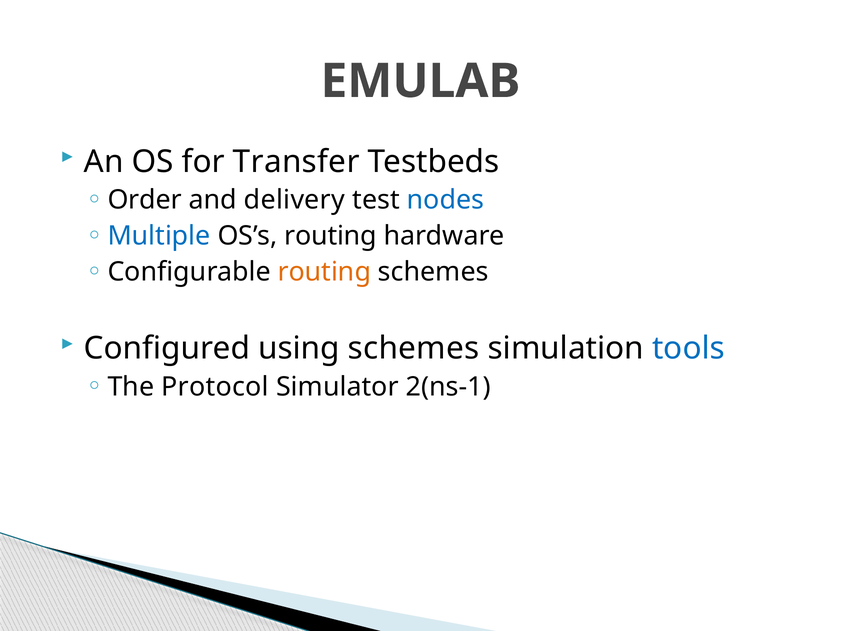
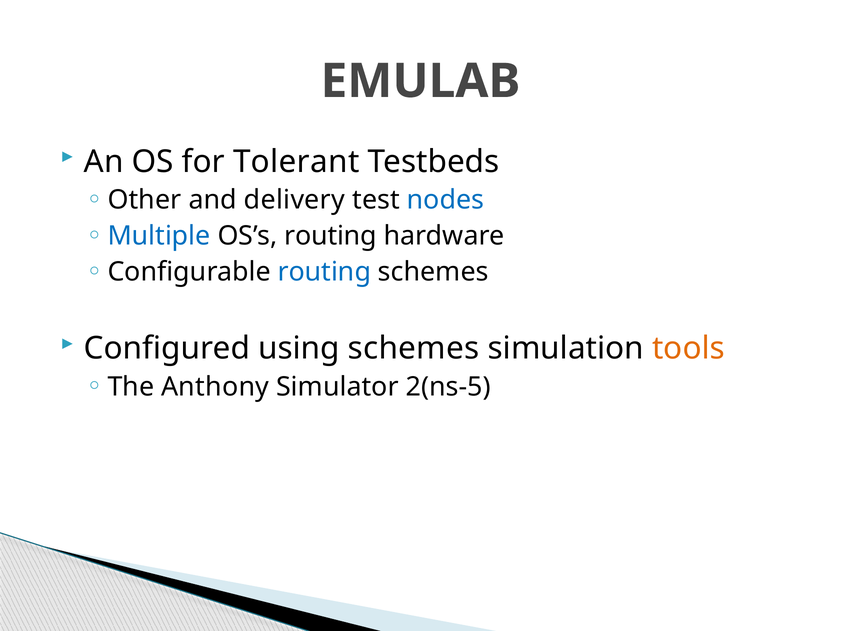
Transfer: Transfer -> Tolerant (296, 162)
Order: Order -> Other (144, 200)
routing colour: orange -> blue (324, 272)
tools colour: blue -> orange (688, 348)
Protocol: Protocol -> Anthony (215, 387)
2(ns-1: 2(ns-1 -> 2(ns-5 (448, 387)
